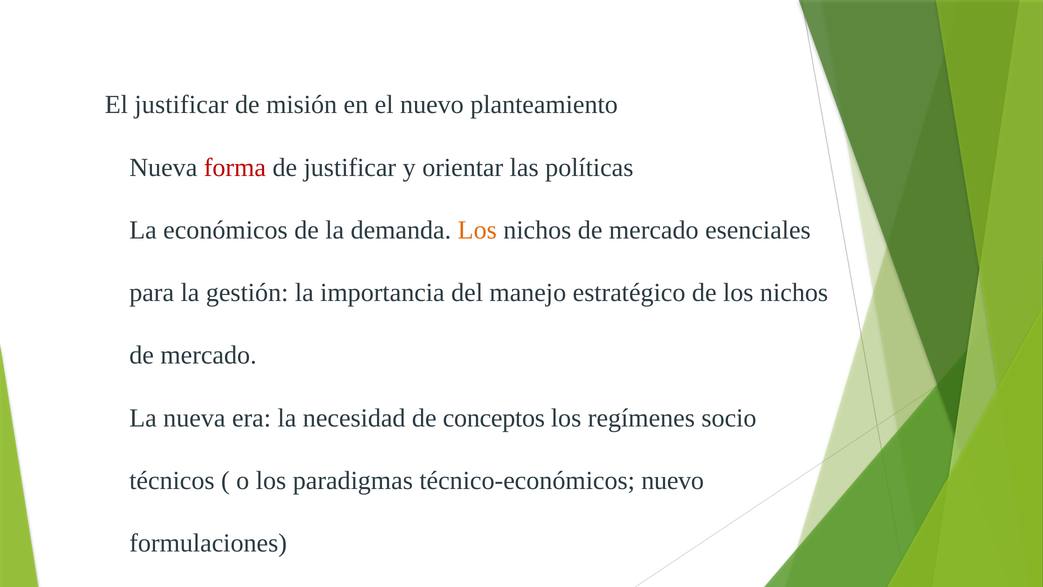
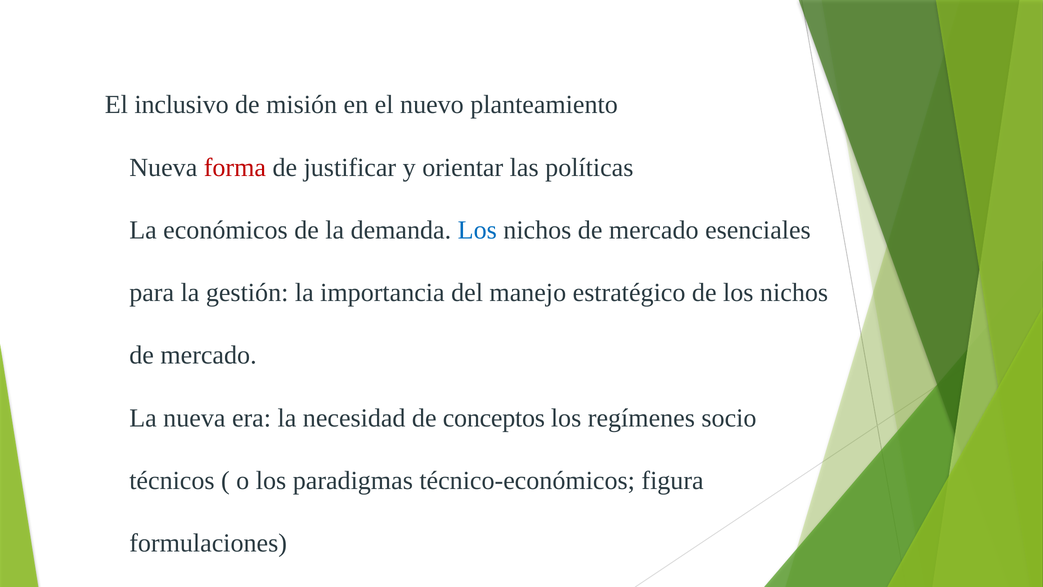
El justificar: justificar -> inclusivo (182, 105)
Los colour: orange -> blue (477, 230)
técnico-económicos nuevo: nuevo -> figura (673, 480)
